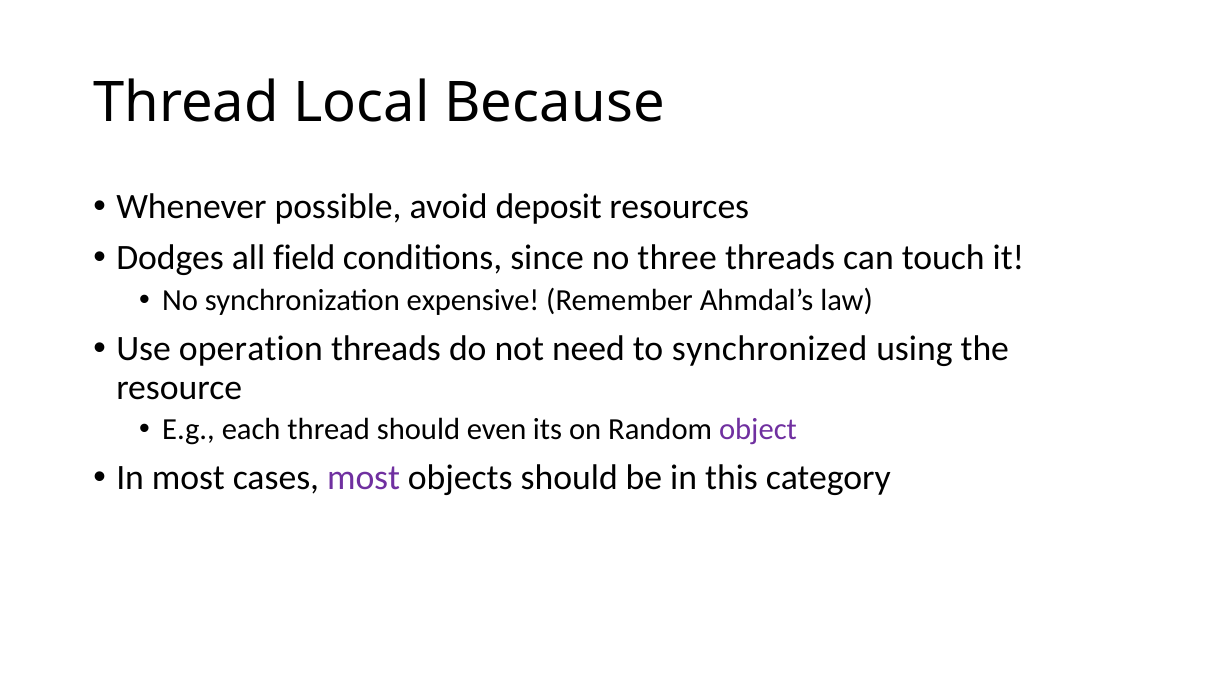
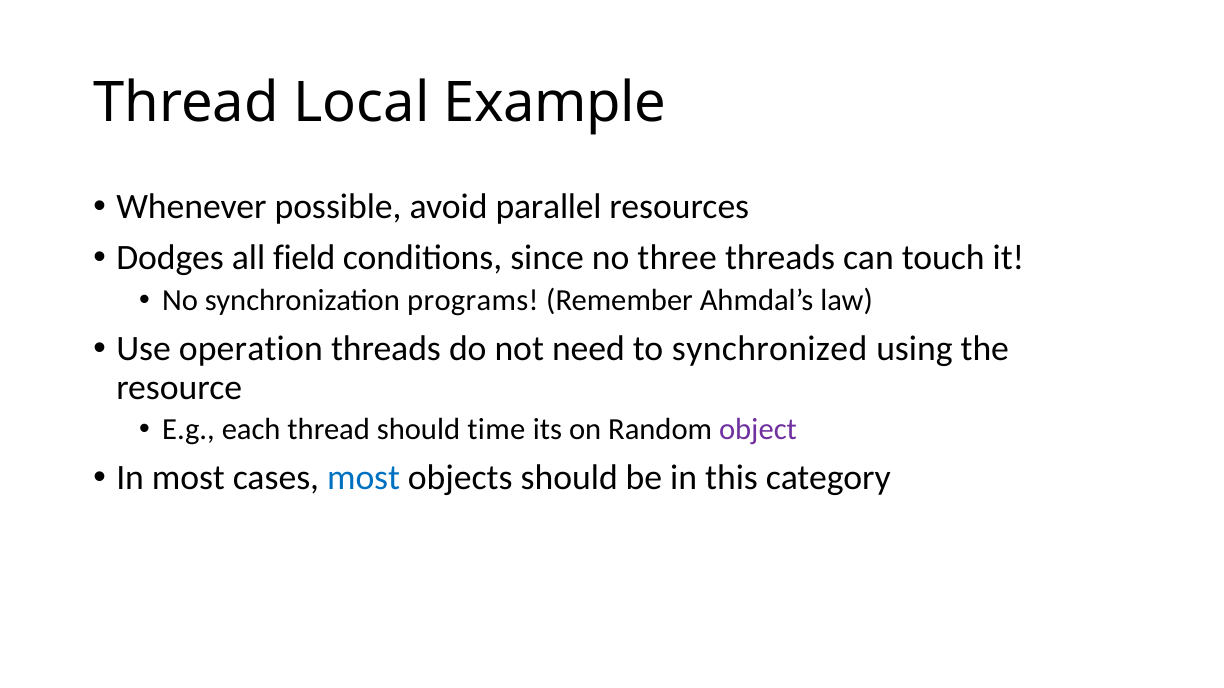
Because: Because -> Example (555, 103)
deposit: deposit -> parallel (549, 207)
expensive: expensive -> programs (473, 300)
even: even -> time (496, 430)
most colour: purple -> blue (364, 478)
